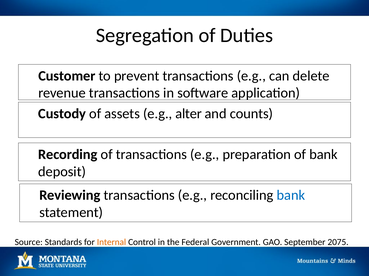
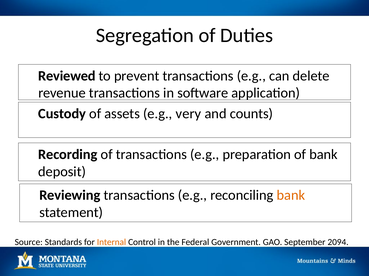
Customer: Customer -> Reviewed (67, 76)
alter: alter -> very (188, 114)
bank colour: blue -> orange (291, 196)
2075: 2075 -> 2094 (338, 243)
